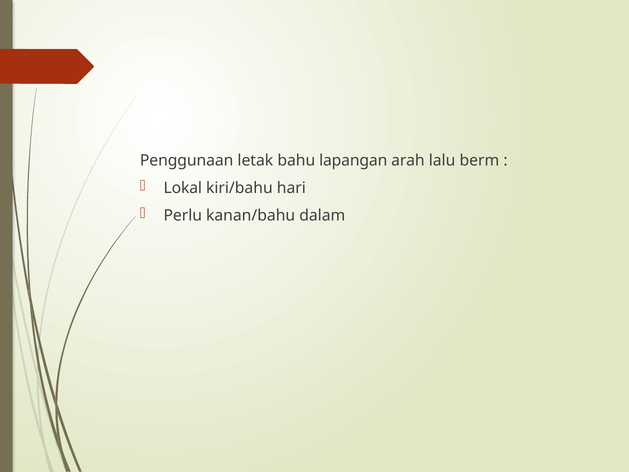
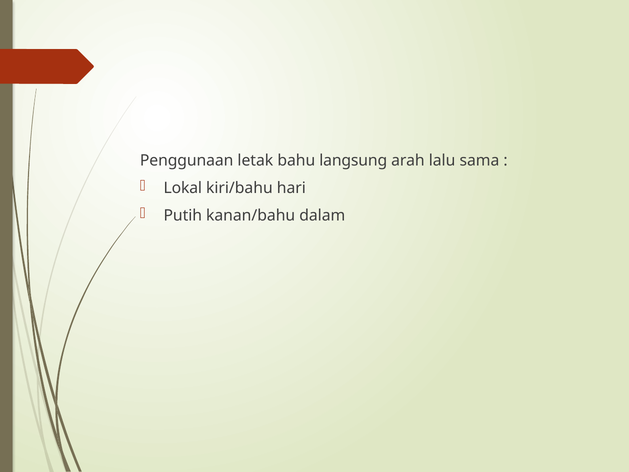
lapangan: lapangan -> langsung (353, 160)
berm: berm -> sama (479, 160)
Perlu: Perlu -> Putih (183, 216)
